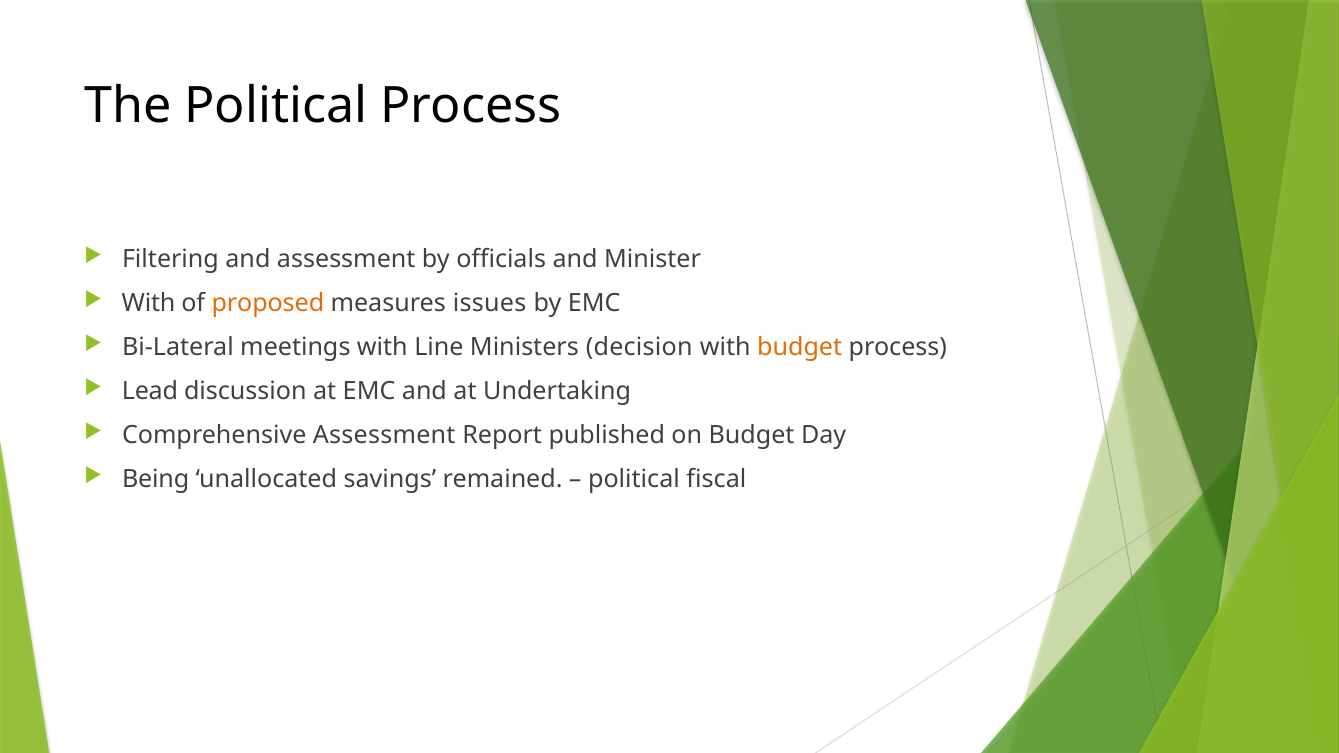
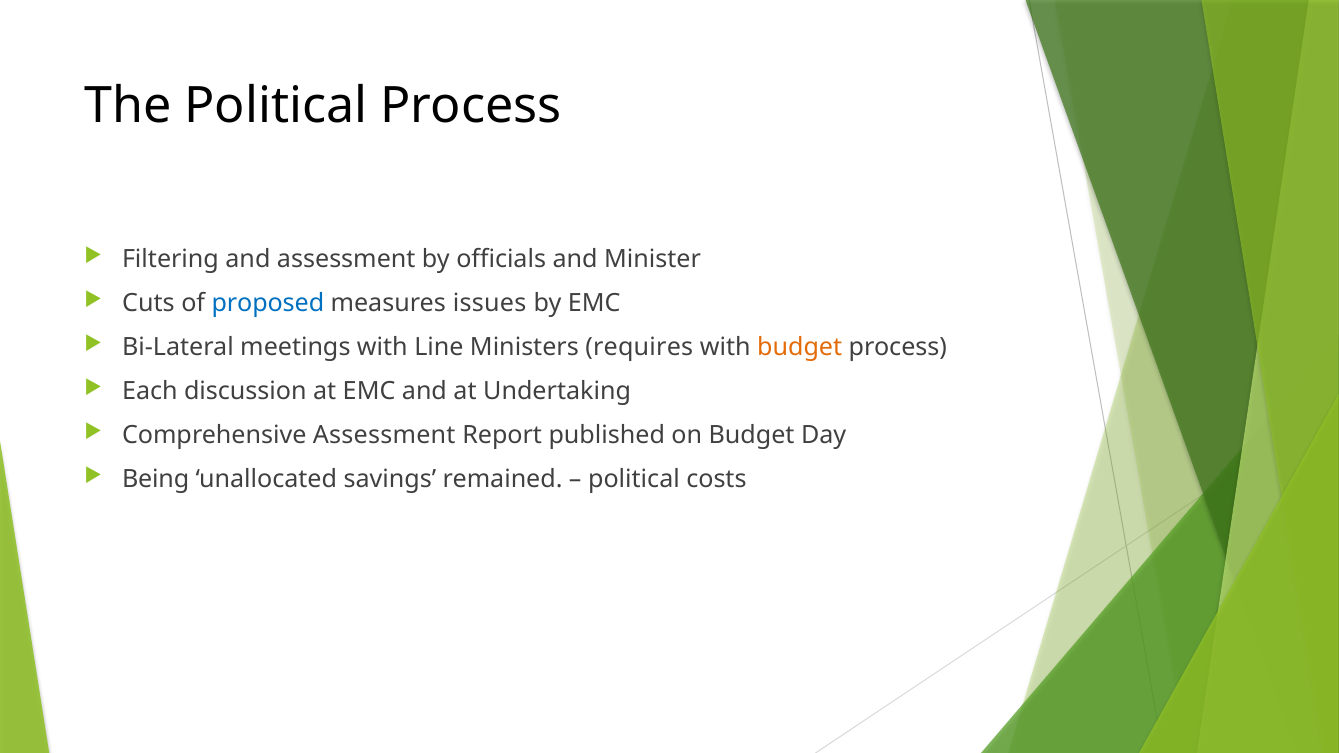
With: With -> Cuts (148, 303)
proposed colour: orange -> blue (268, 303)
decision: decision -> requires (639, 347)
Lead: Lead -> Each (150, 391)
fiscal: fiscal -> costs (716, 480)
